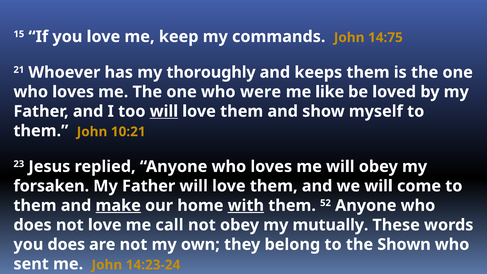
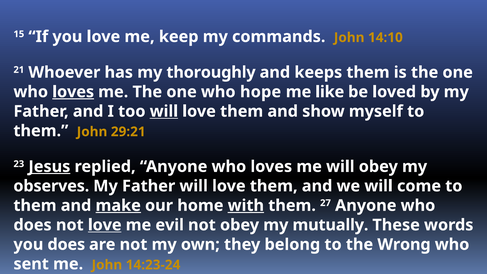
14:75: 14:75 -> 14:10 (385, 38)
loves underline: none -> present (73, 92)
were: were -> hope (261, 92)
10:21: 10:21 -> 29:21 (128, 132)
Jesus underline: none -> present (49, 167)
forsaken: forsaken -> observes (51, 186)
52: 52 -> 27 (325, 203)
love underline: none -> present (105, 225)
call: call -> evil (170, 225)
Shown: Shown -> Wrong (404, 244)
